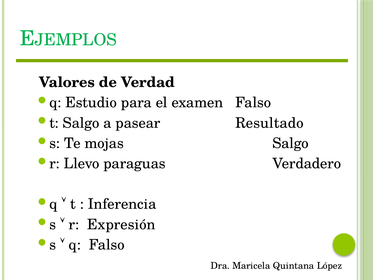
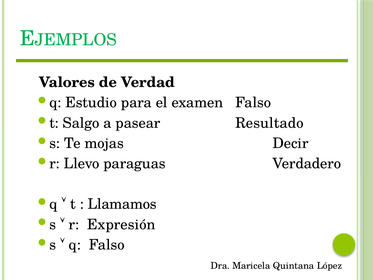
mojas Salgo: Salgo -> Decir (291, 143)
Inferencia: Inferencia -> Llamamos (122, 204)
